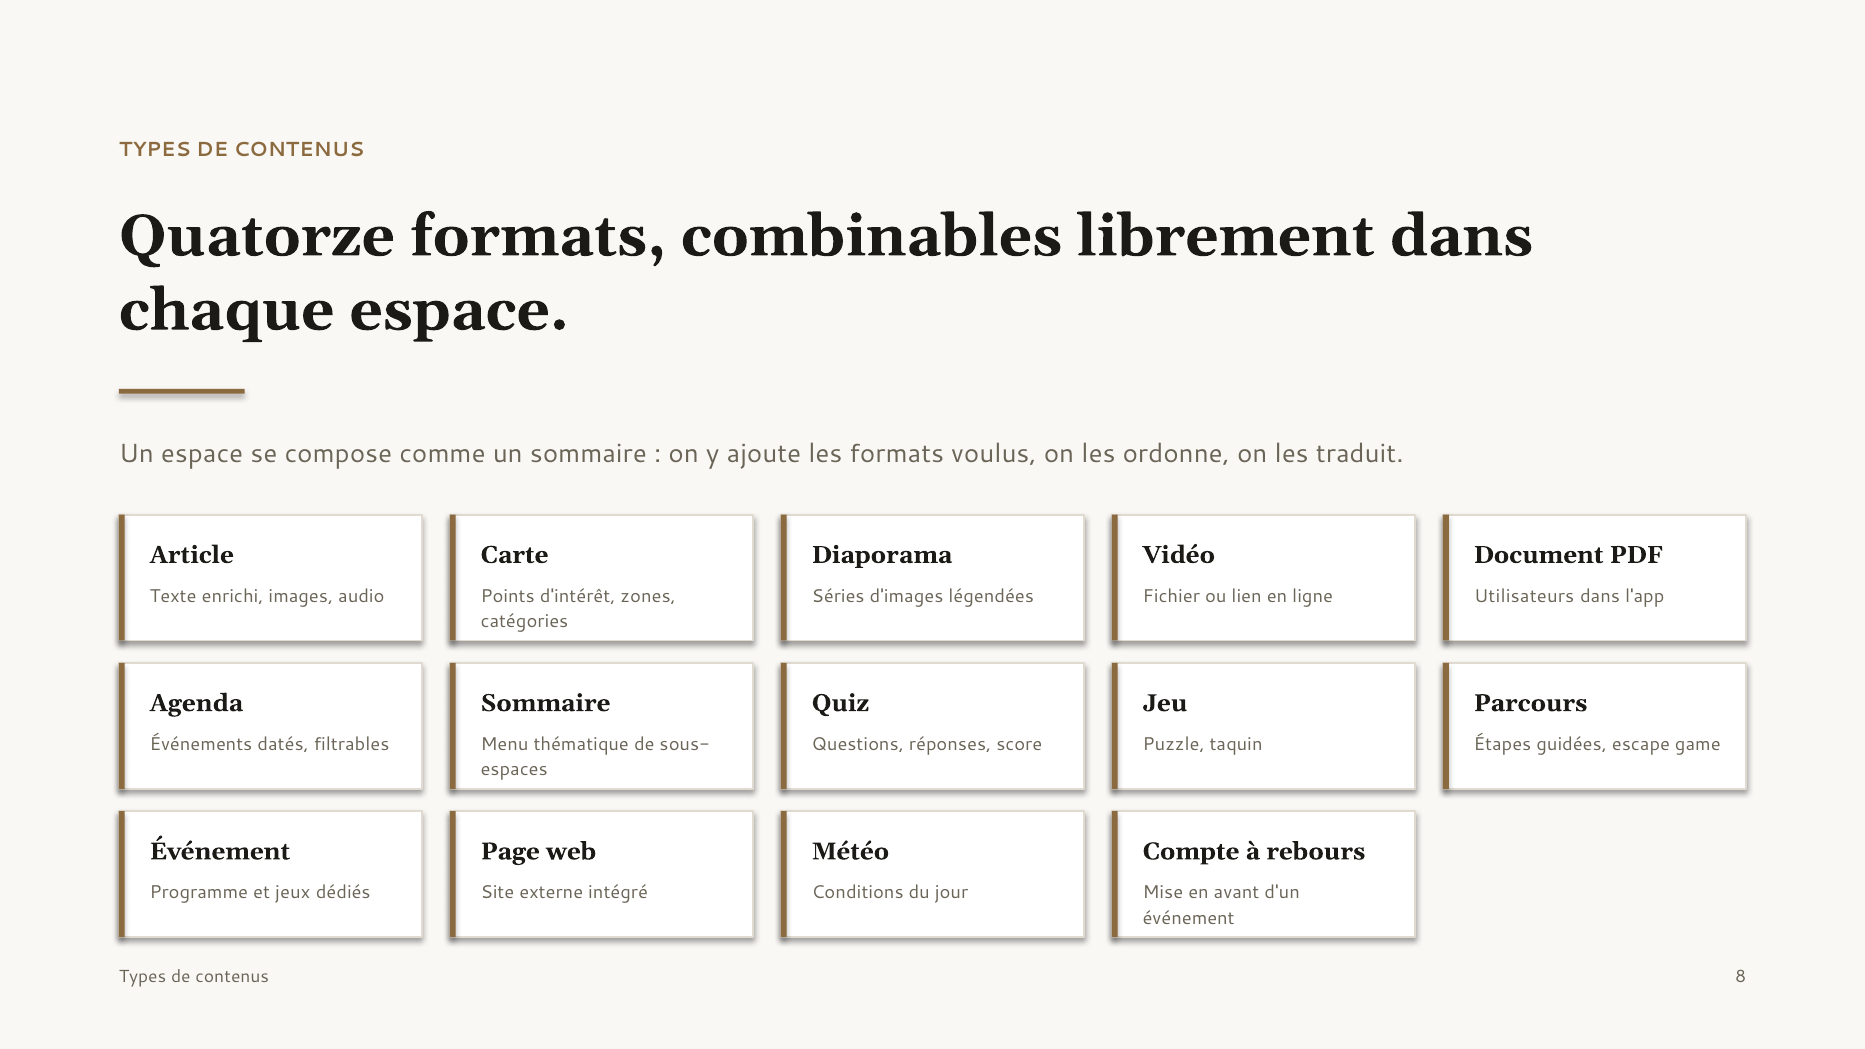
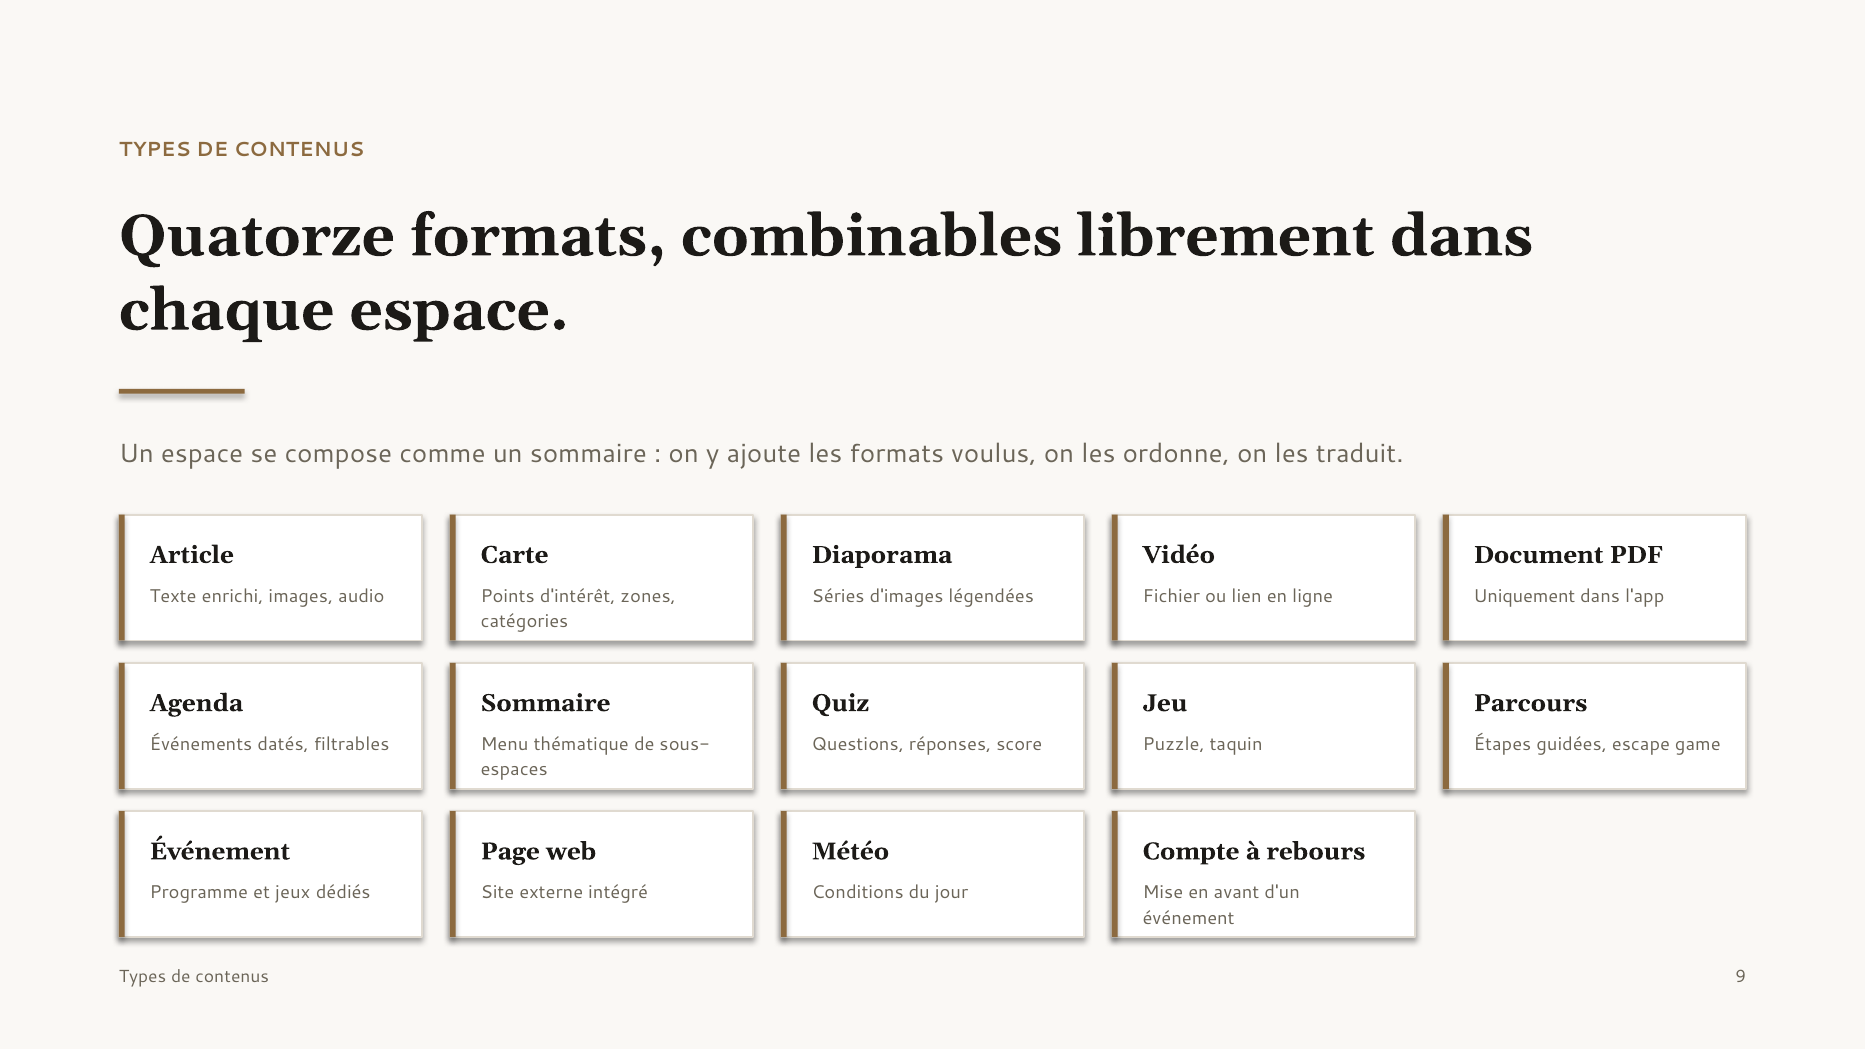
Utilisateurs: Utilisateurs -> Uniquement (1524, 596)
8: 8 -> 9 (1741, 977)
